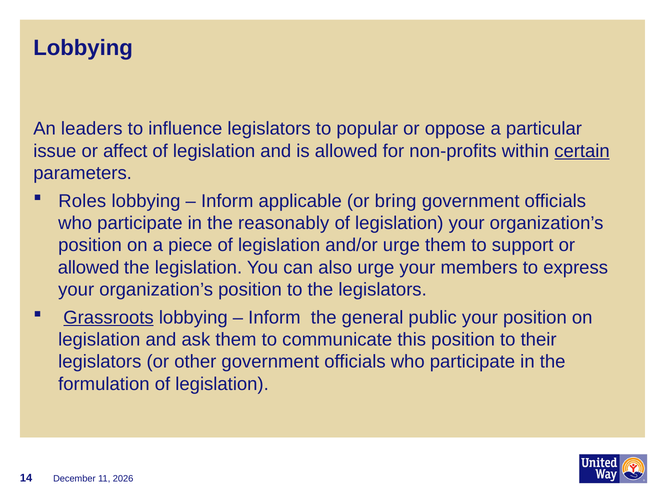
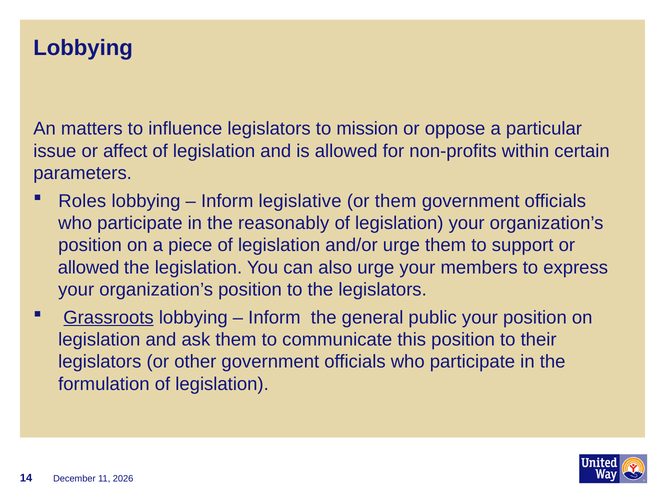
leaders: leaders -> matters (92, 129)
popular: popular -> mission (367, 129)
certain underline: present -> none (582, 151)
applicable: applicable -> legislative (300, 201)
or bring: bring -> them (396, 201)
